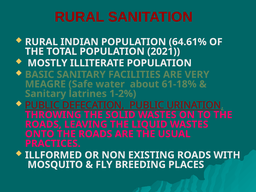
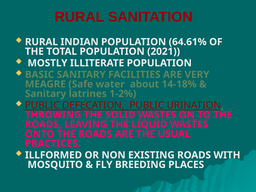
61-18%: 61-18% -> 14-18% (179, 84)
